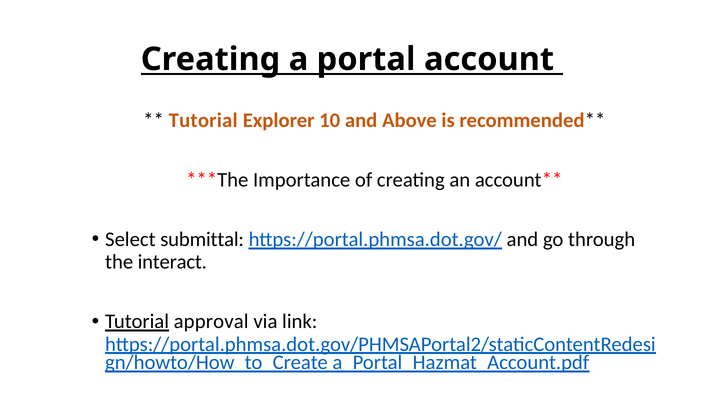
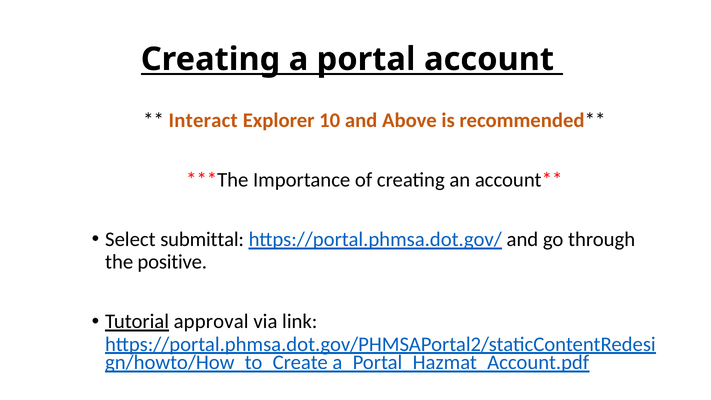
Tutorial: Tutorial -> Interact (203, 120)
interact: interact -> positive (172, 262)
